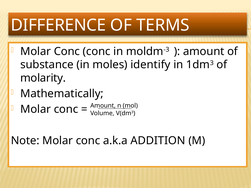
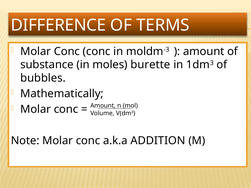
identify: identify -> burette (150, 65)
molarity: molarity -> bubbles (43, 78)
